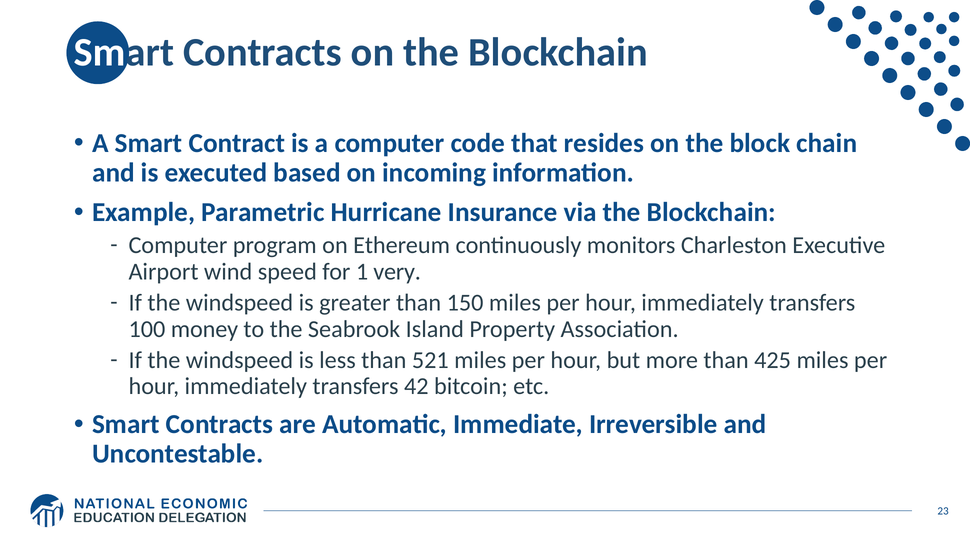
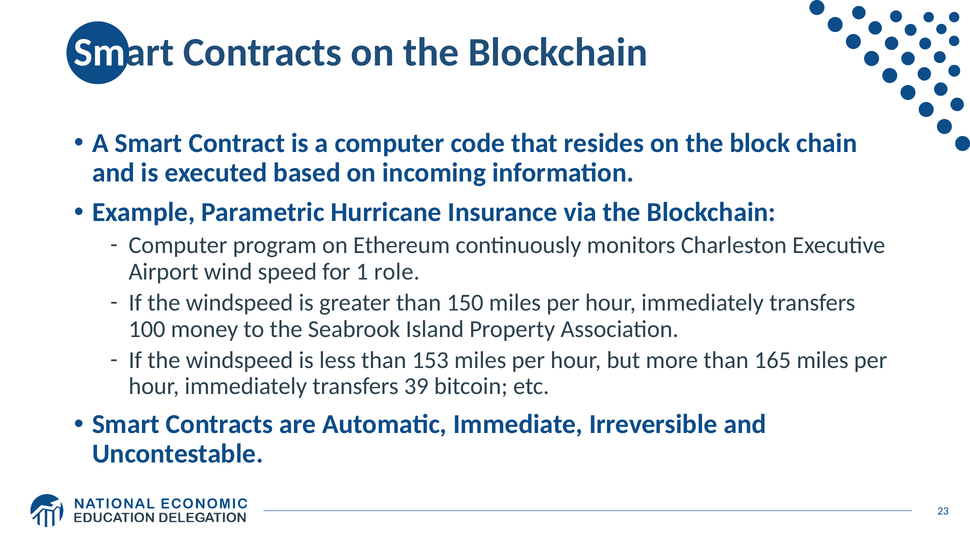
very: very -> role (397, 271)
521: 521 -> 153 (430, 360)
425: 425 -> 165 (773, 360)
42: 42 -> 39 (416, 386)
